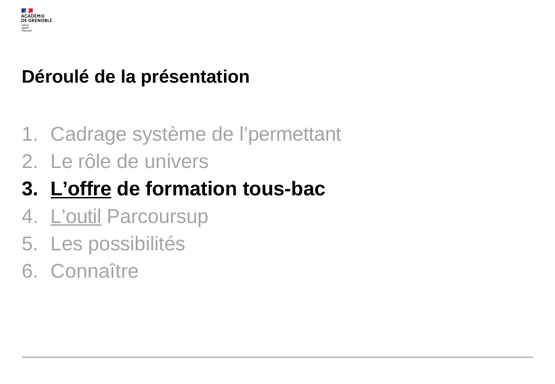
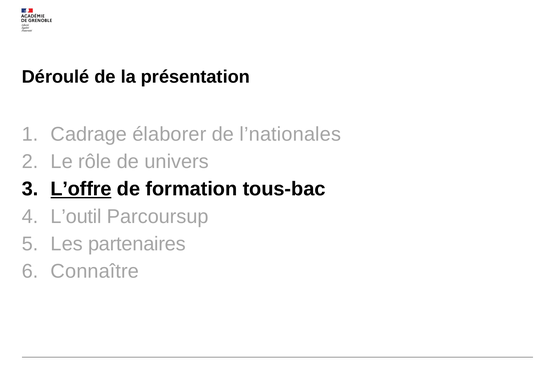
système: système -> élaborer (169, 134)
l’permettant: l’permettant -> l’nationales (290, 134)
L’outil underline: present -> none (76, 217)
possibilités: possibilités -> partenaires (137, 244)
